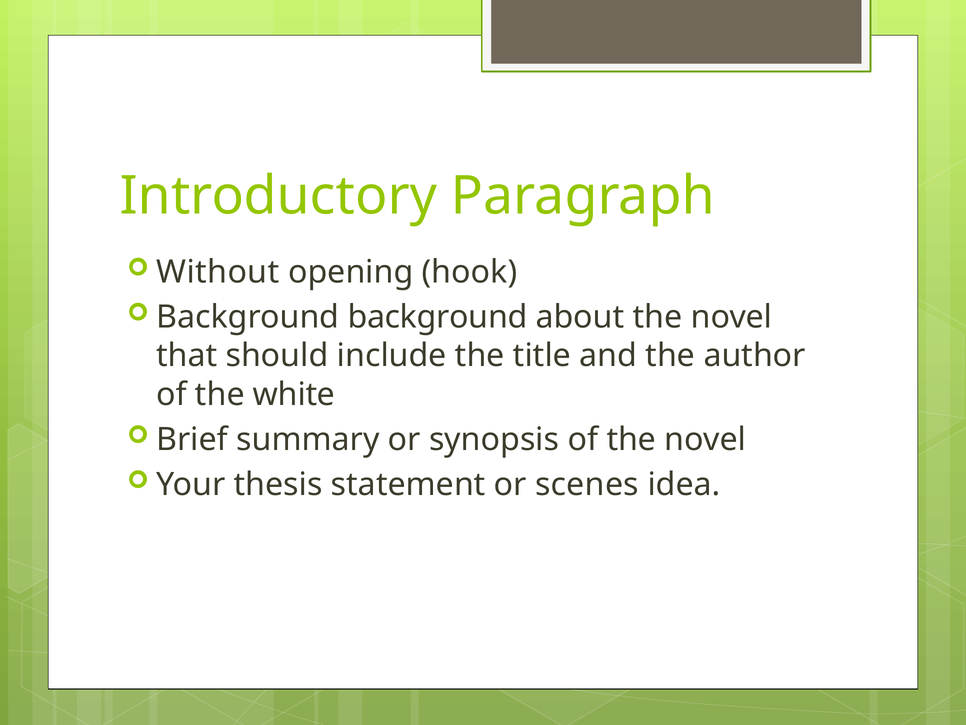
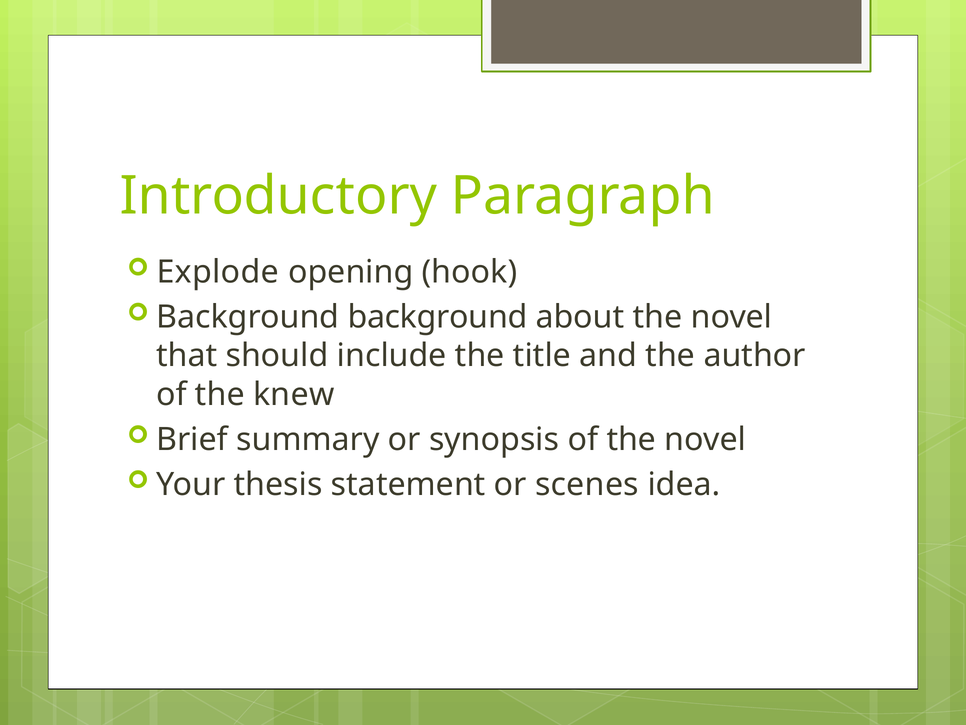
Without: Without -> Explode (218, 272)
white: white -> knew (294, 394)
